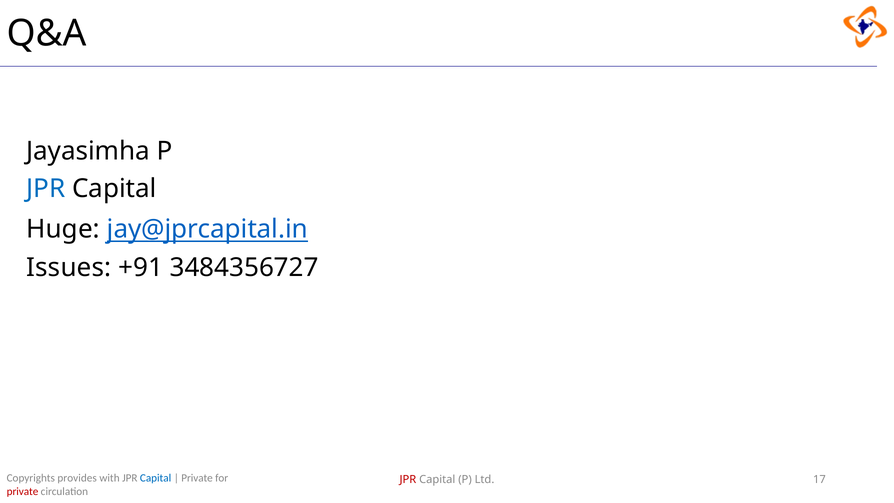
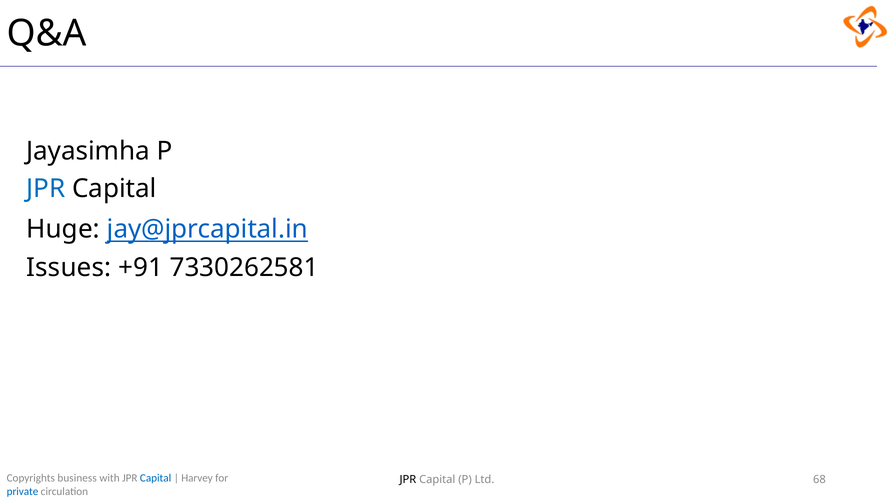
3484356727: 3484356727 -> 7330262581 (244, 267)
provides: provides -> business (77, 478)
Private: Private -> Harvey (197, 478)
JPR colour: red -> black (408, 479)
17: 17 -> 68 (819, 479)
private colour: red -> blue (23, 491)
